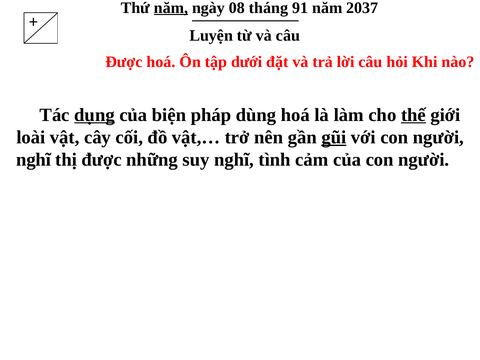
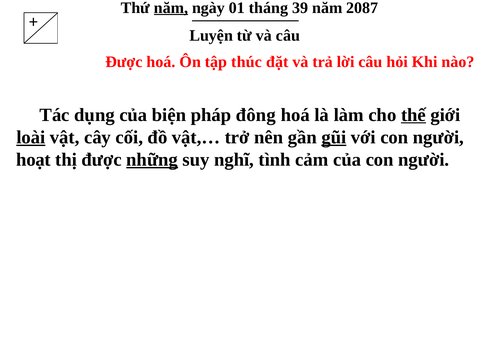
08: 08 -> 01 (237, 8)
91: 91 -> 39 (300, 8)
2037: 2037 -> 2087 (362, 8)
dưới: dưới -> thúc (247, 62)
dụng underline: present -> none (94, 115)
dùng: dùng -> đông (256, 115)
loài underline: none -> present (31, 137)
nghĩ: nghĩ -> hoạt (34, 160)
những underline: none -> present (152, 160)
